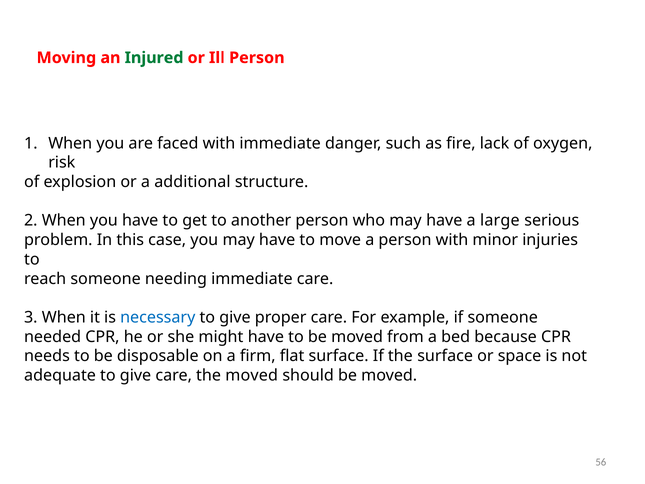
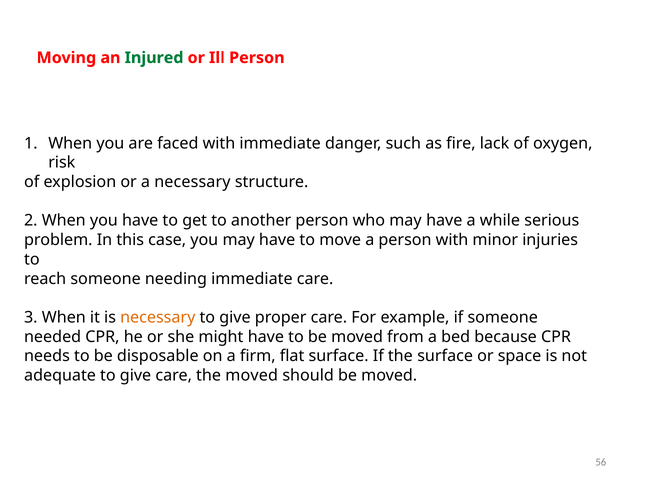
a additional: additional -> necessary (192, 182)
large: large -> while (500, 221)
necessary colour: blue -> orange (158, 317)
